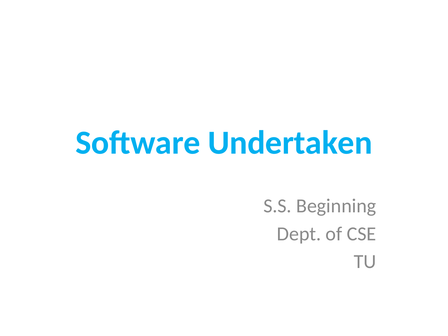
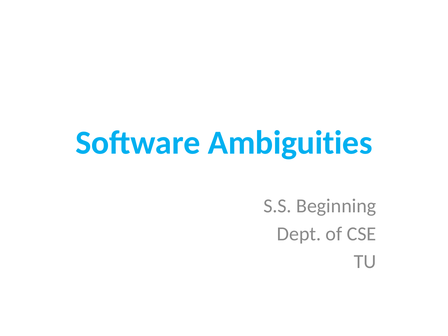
Undertaken: Undertaken -> Ambiguities (290, 143)
